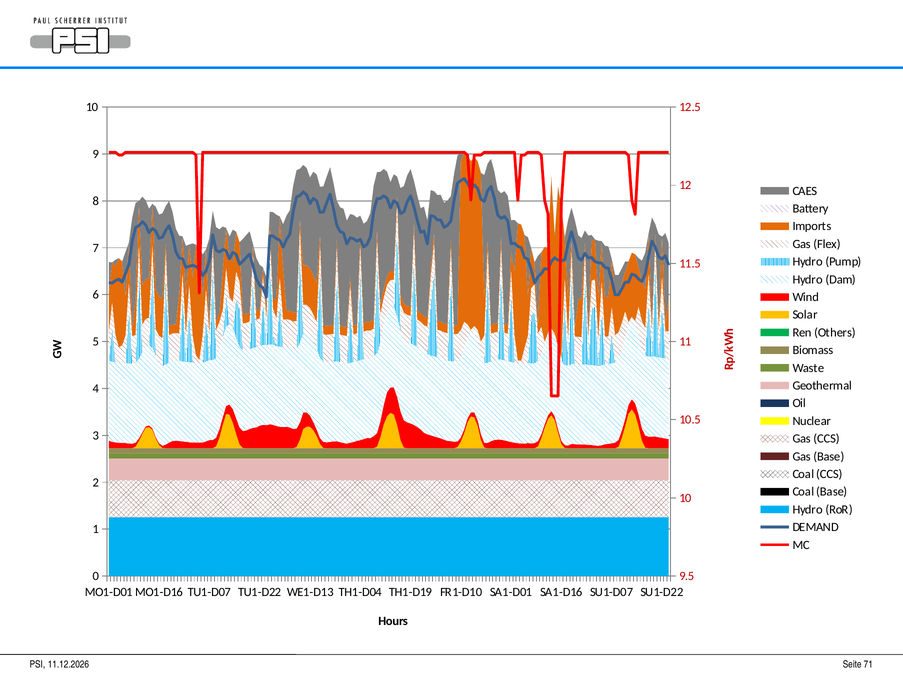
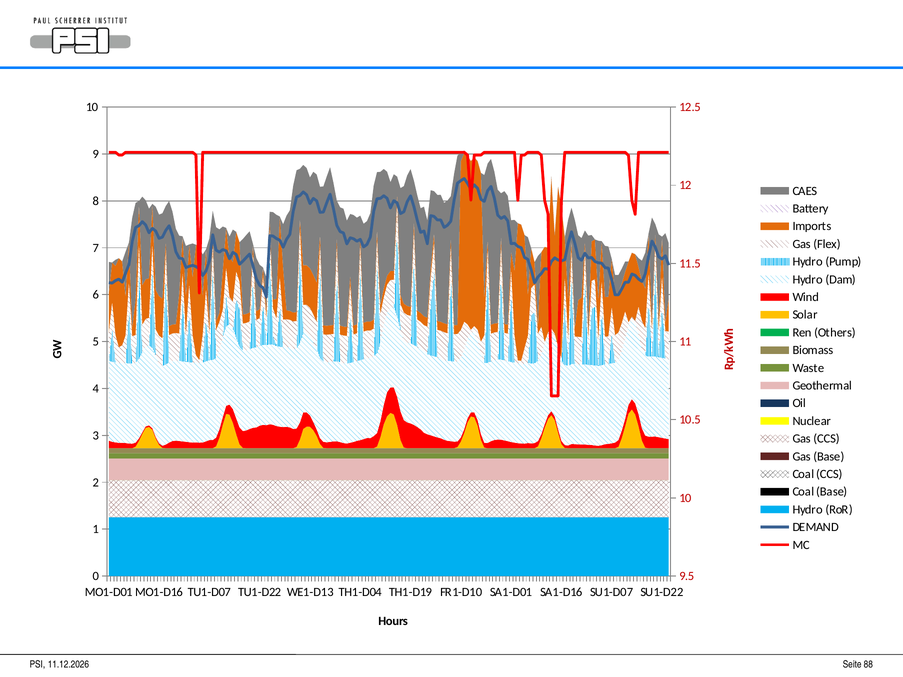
71: 71 -> 88 (868, 665)
